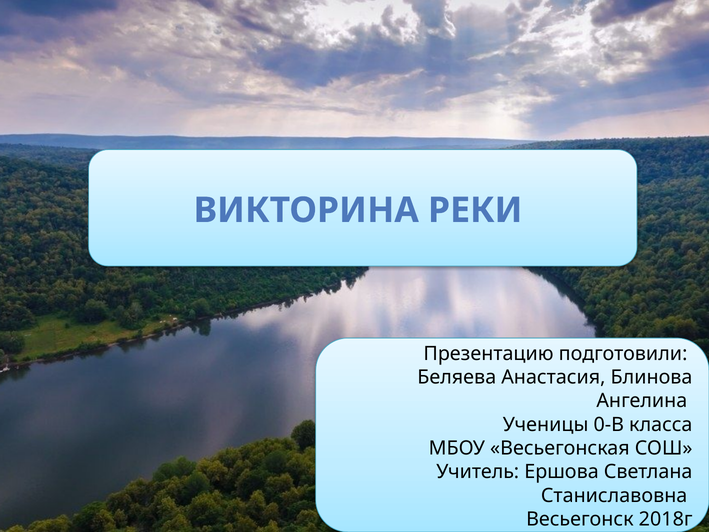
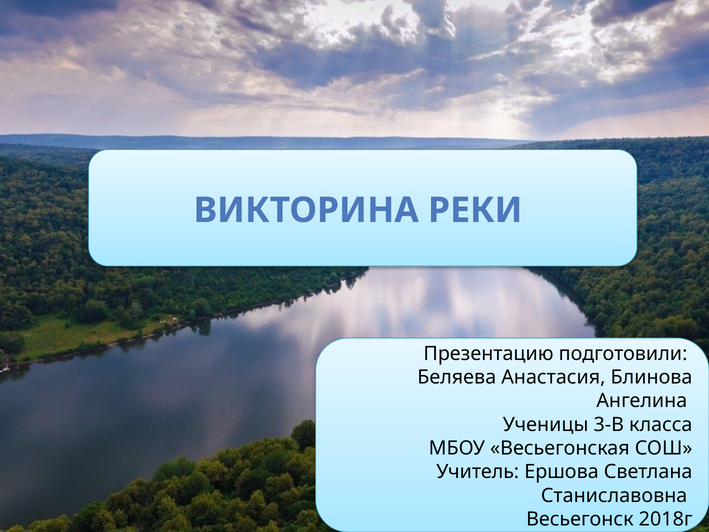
0-В: 0-В -> 3-В (609, 424)
